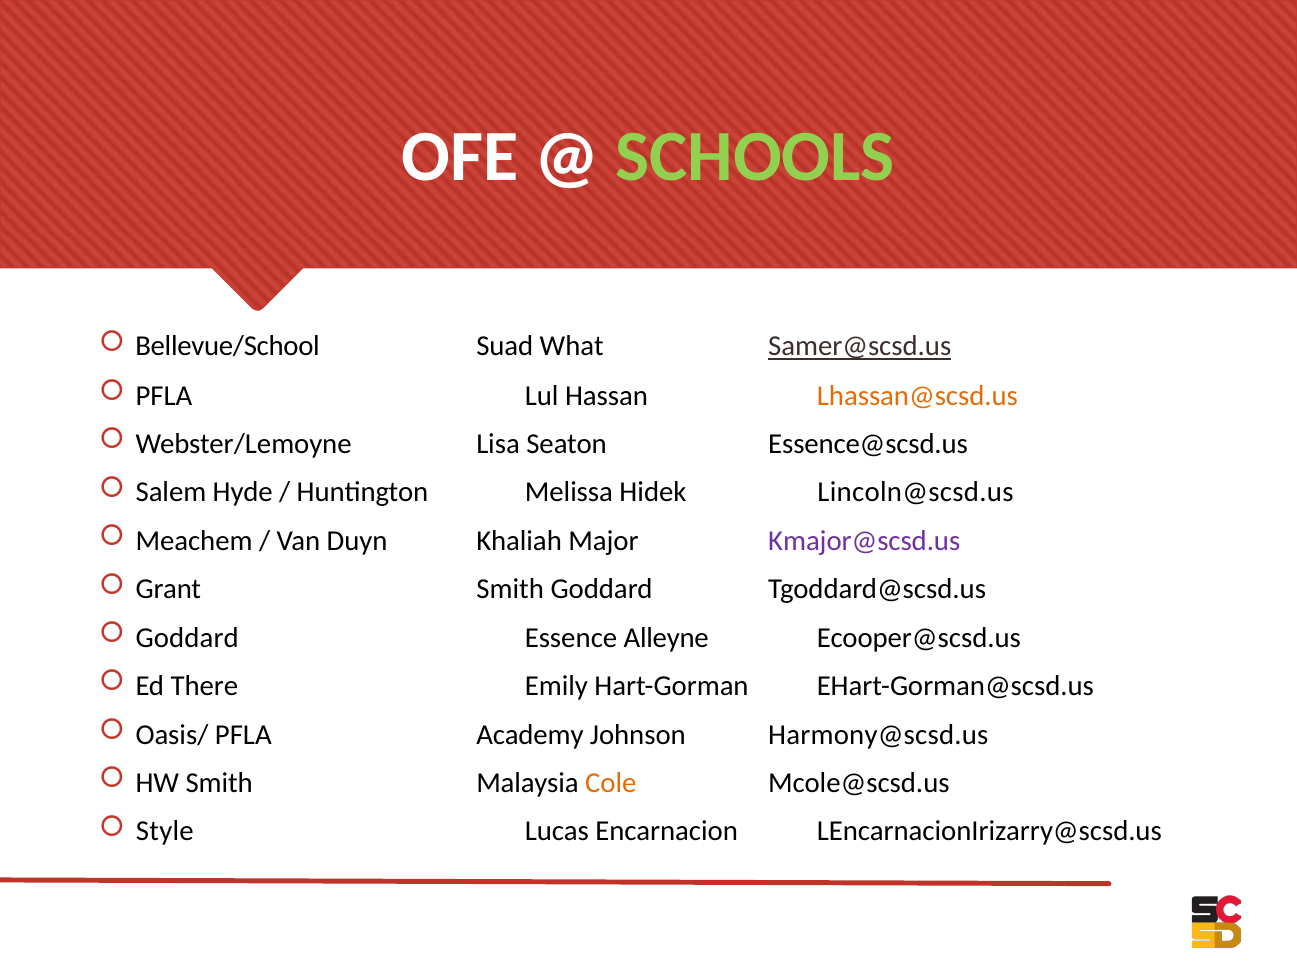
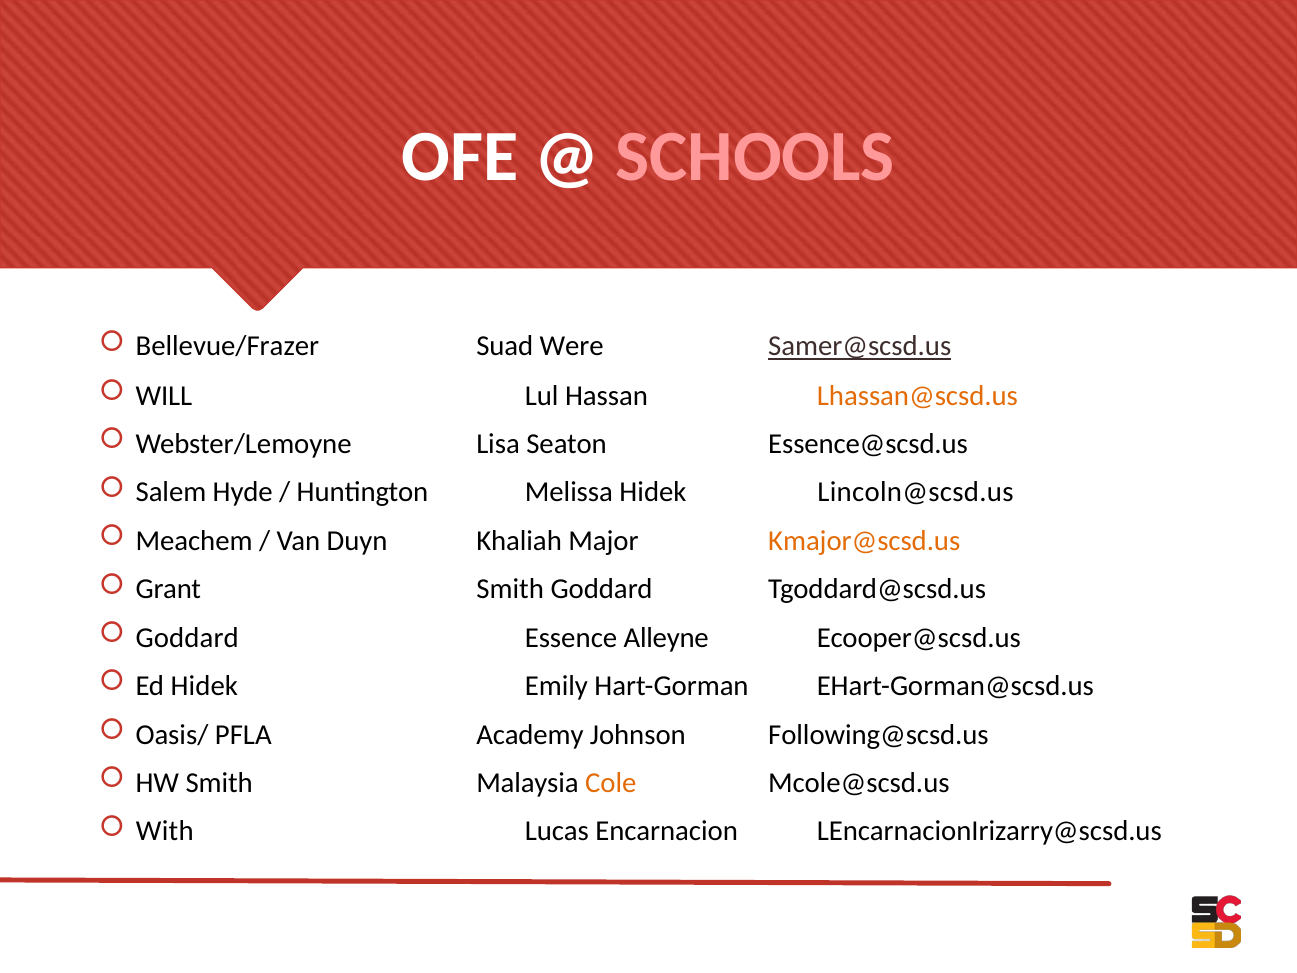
SCHOOLS colour: light green -> pink (755, 156)
Bellevue/School: Bellevue/School -> Bellevue/Frazer (227, 346)
What: What -> Were (572, 346)
PFLA: PFLA -> WILL (164, 395)
Kmajor@scsd.us colour: purple -> orange (864, 541)
Ed There: There -> Hidek (204, 686)
Harmony@scsd.us: Harmony@scsd.us -> Following@scsd.us (878, 734)
Style: Style -> With (165, 831)
